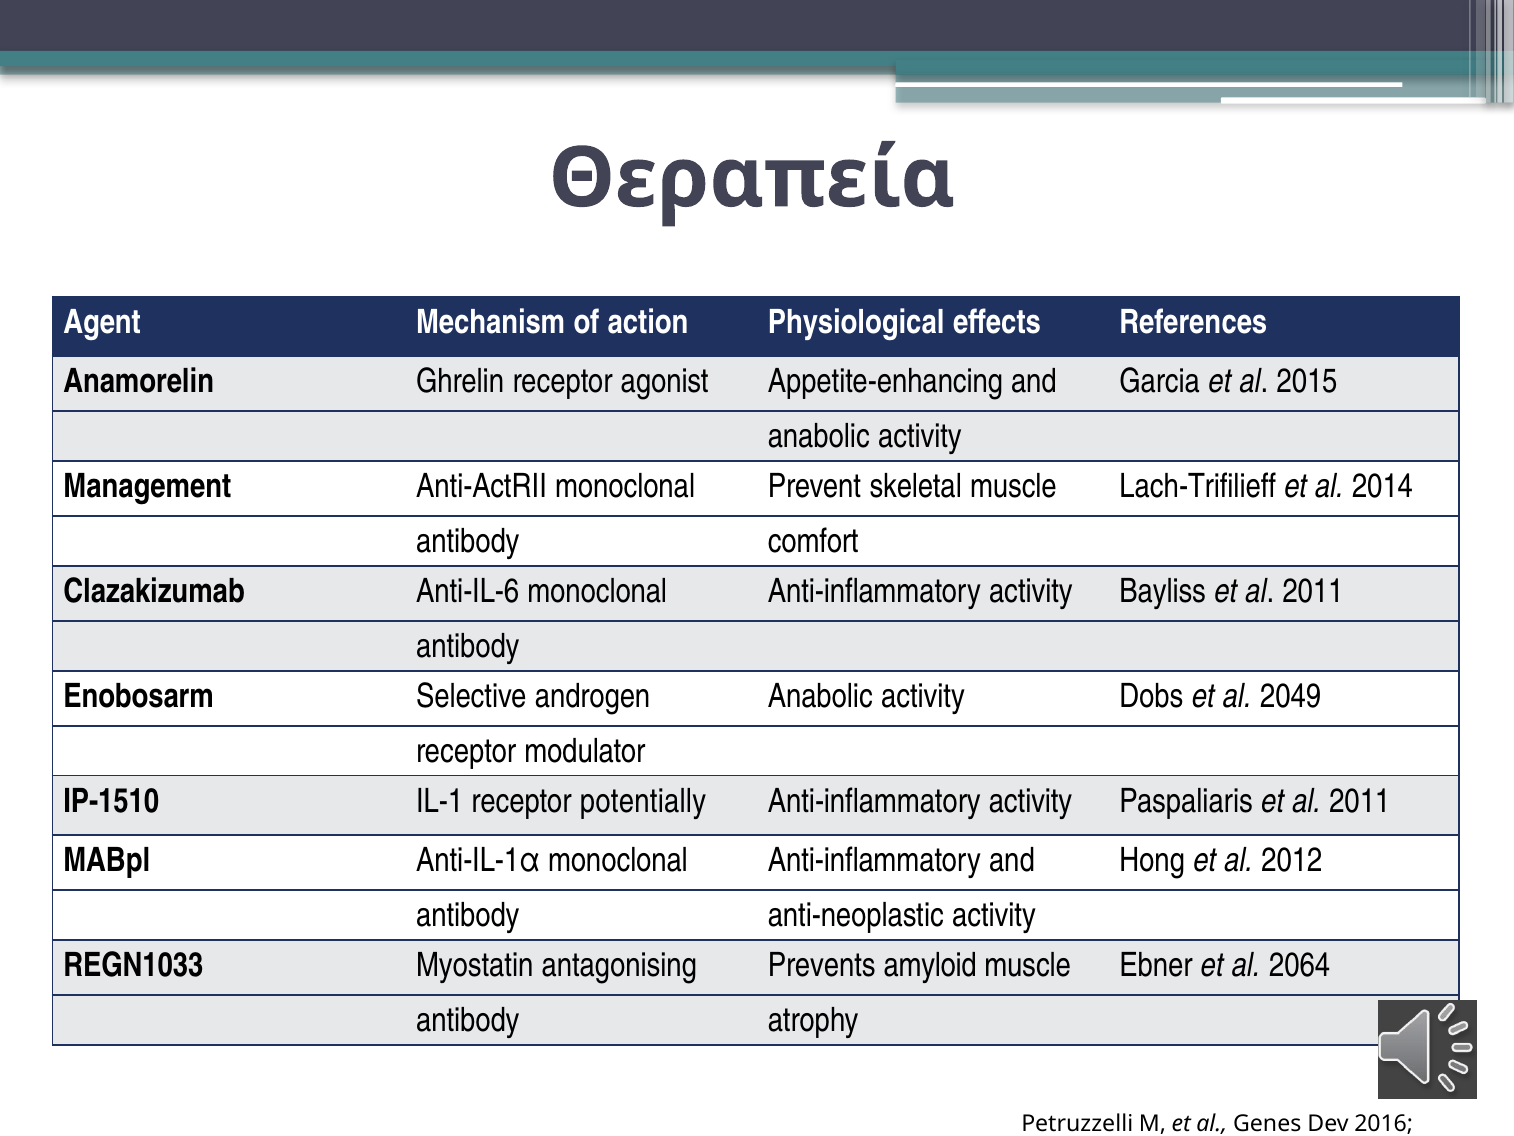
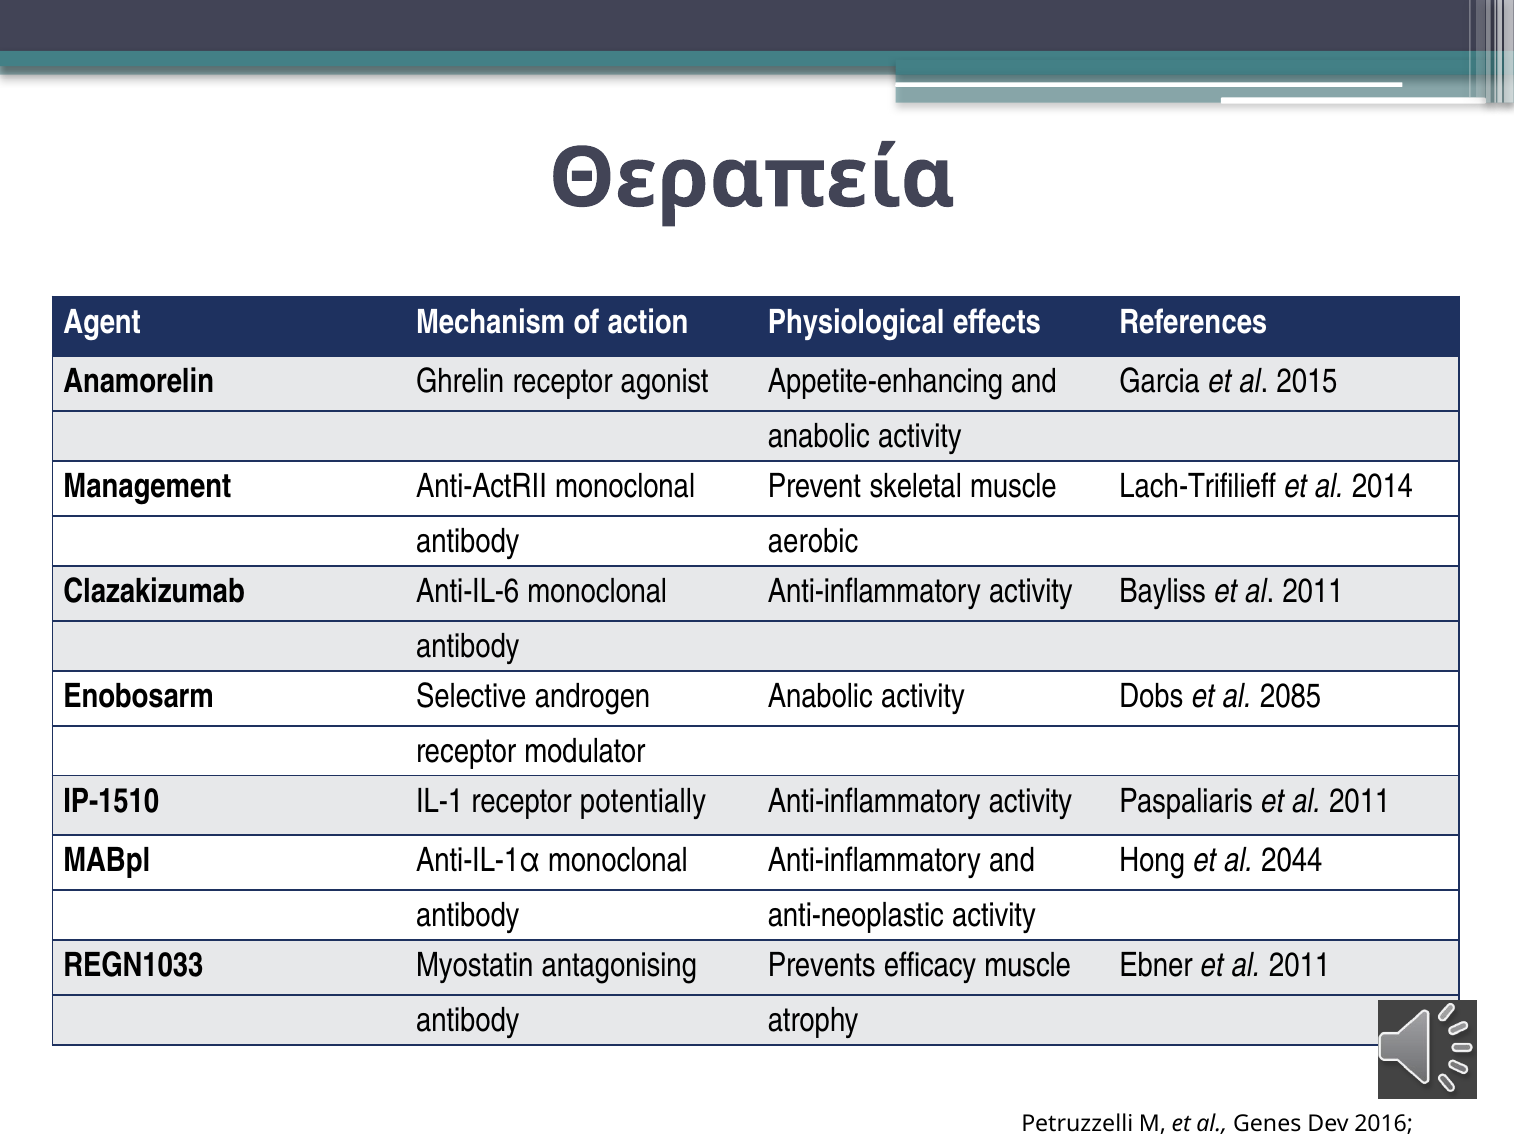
comfort: comfort -> aerobic (813, 541)
2049: 2049 -> 2085 (1291, 696)
2012: 2012 -> 2044 (1292, 860)
amyloid: amyloid -> efficacy (930, 965)
Ebner et al 2064: 2064 -> 2011 (1300, 965)
